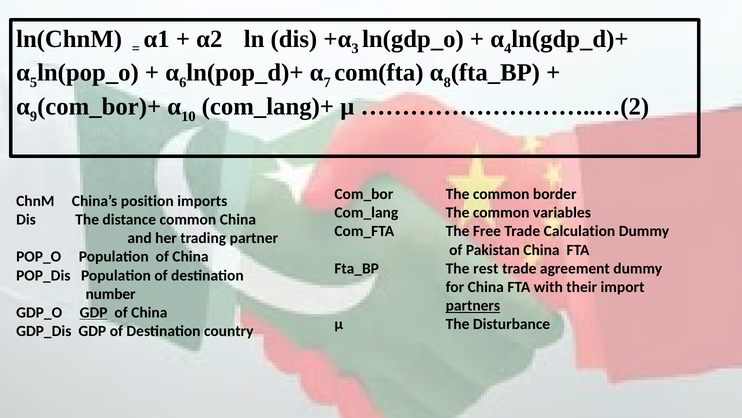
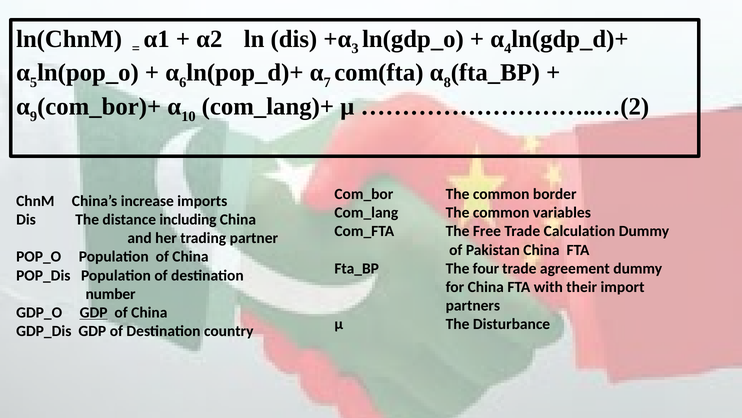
position: position -> increase (147, 201)
distance common: common -> including (188, 219)
rest: rest -> four (486, 268)
partners underline: present -> none (473, 305)
